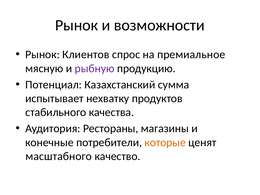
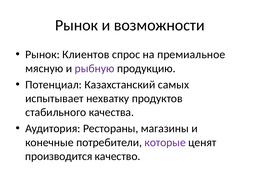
сумма: сумма -> самых (174, 85)
которые colour: orange -> purple (165, 142)
масштабного: масштабного -> производится (59, 156)
